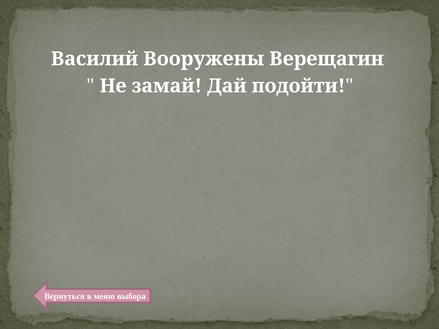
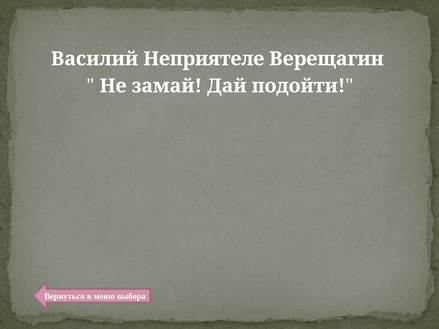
Вооружены: Вооружены -> Неприятеле (204, 59)
